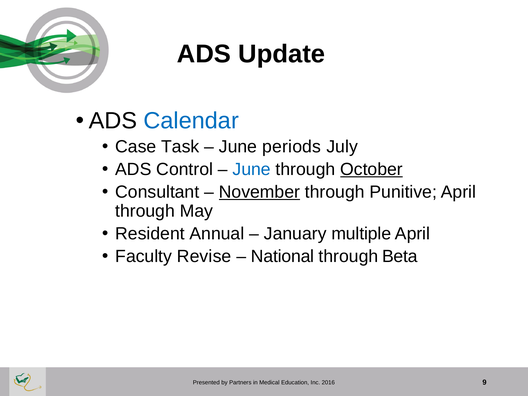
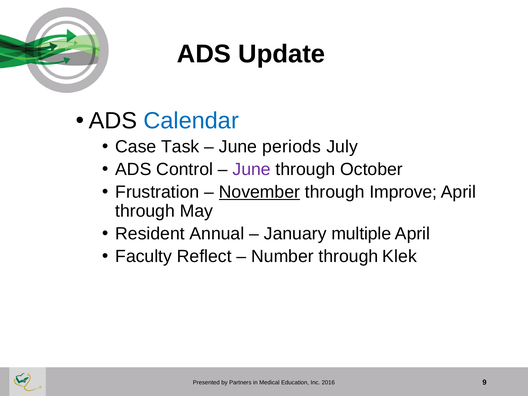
June colour: blue -> purple (252, 169)
October underline: present -> none (372, 169)
Consultant: Consultant -> Frustration (157, 192)
Punitive: Punitive -> Improve (403, 192)
Revise: Revise -> Reflect (204, 256)
National: National -> Number (282, 256)
Beta: Beta -> Klek (400, 256)
